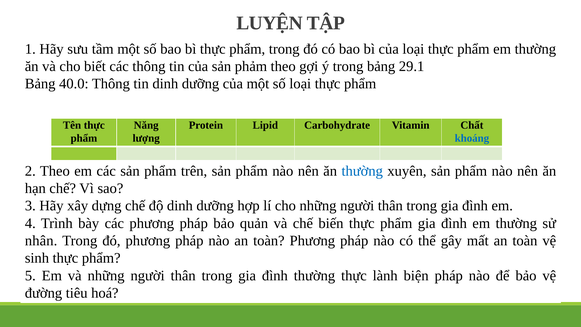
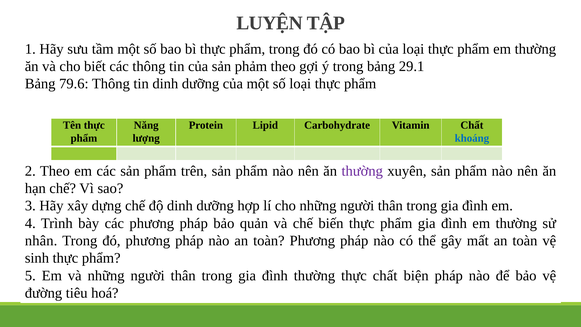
40.0: 40.0 -> 79.6 (74, 84)
thường colour: blue -> purple (362, 171)
thực lành: lành -> chất (385, 275)
